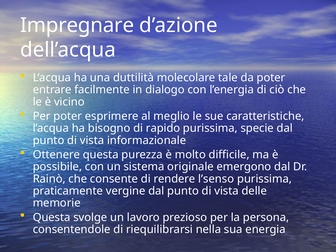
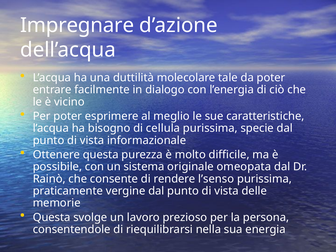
rapido: rapido -> cellula (163, 128)
emergono: emergono -> omeopata (244, 167)
